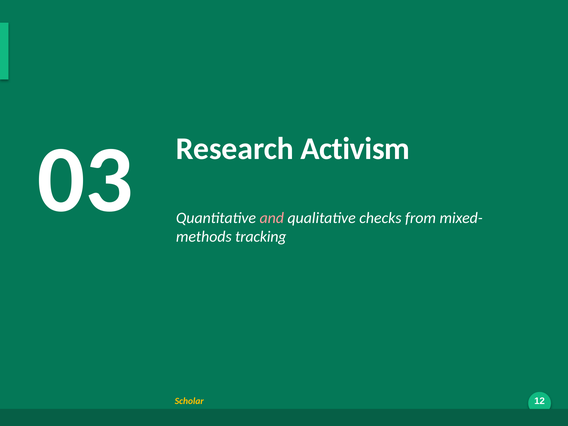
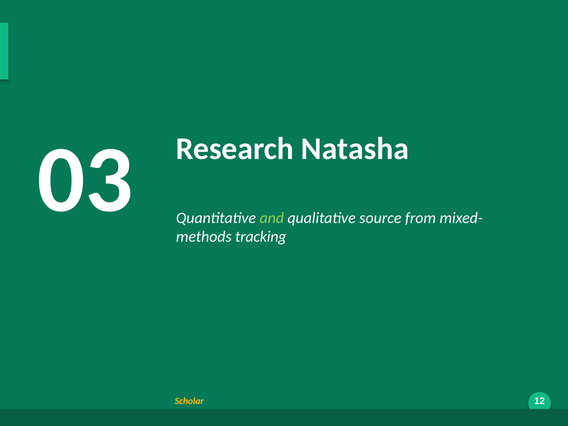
Activism: Activism -> Natasha (355, 149)
and colour: pink -> light green (272, 218)
checks: checks -> source (380, 218)
